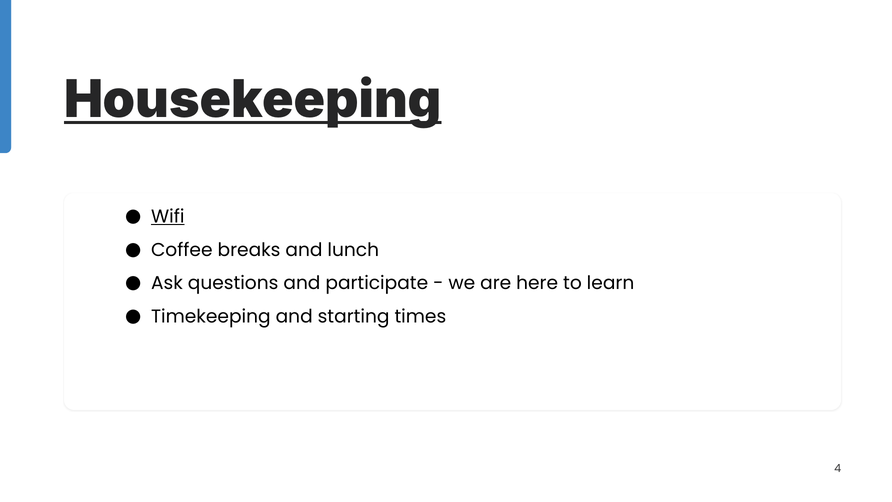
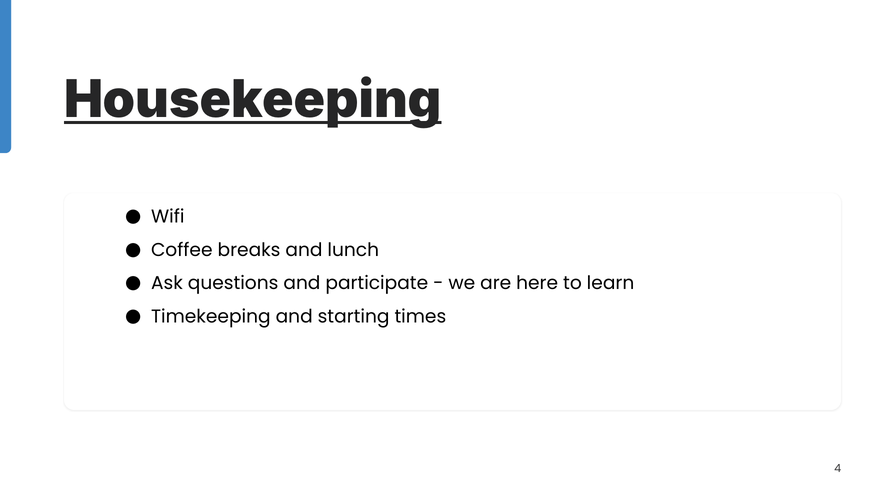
Wifi underline: present -> none (168, 216)
